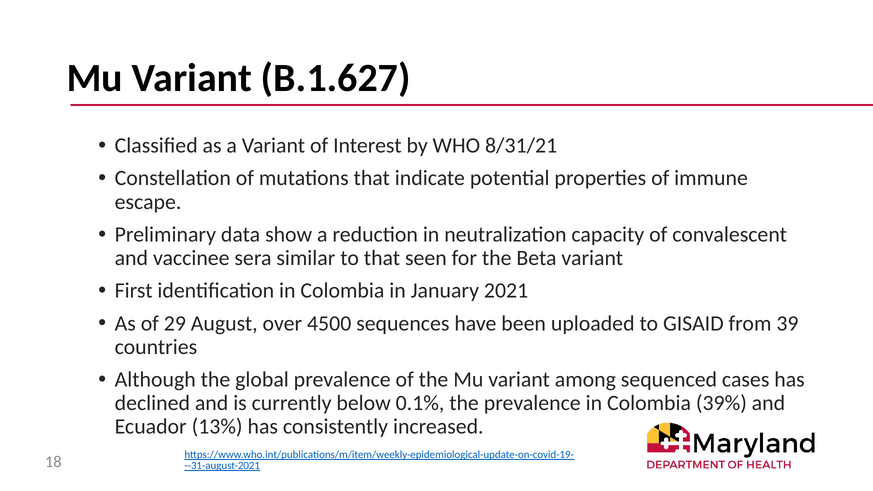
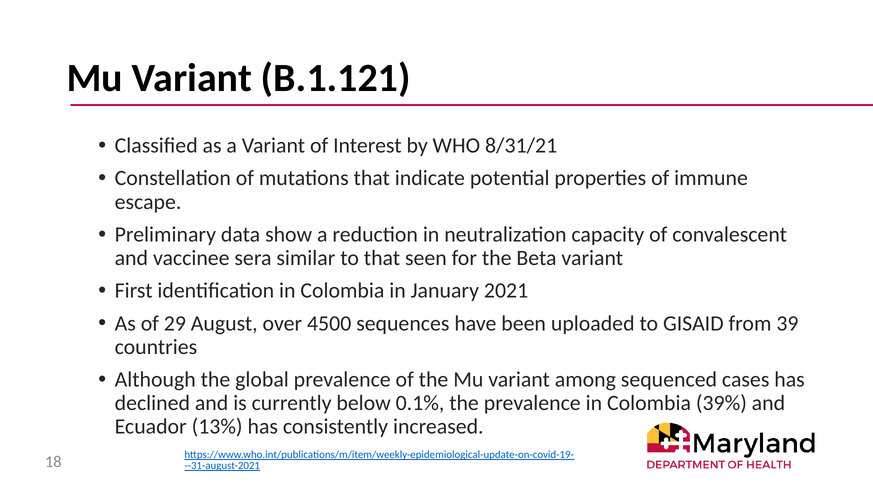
B.1.627: B.1.627 -> B.1.121 (336, 78)
